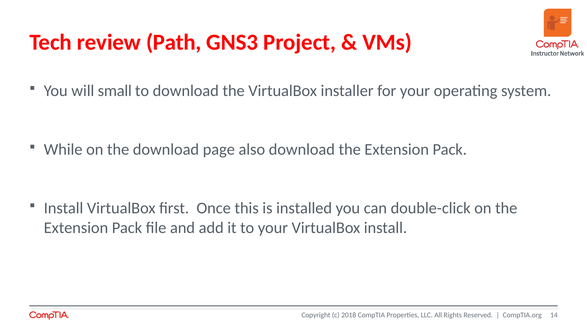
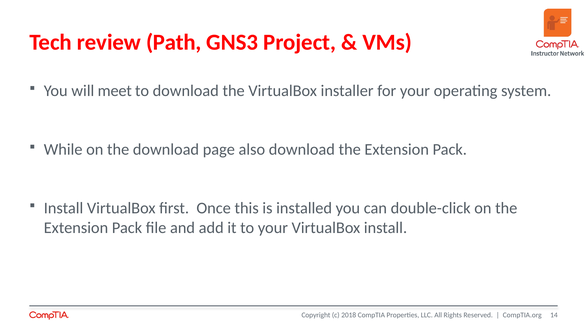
small: small -> meet (115, 91)
